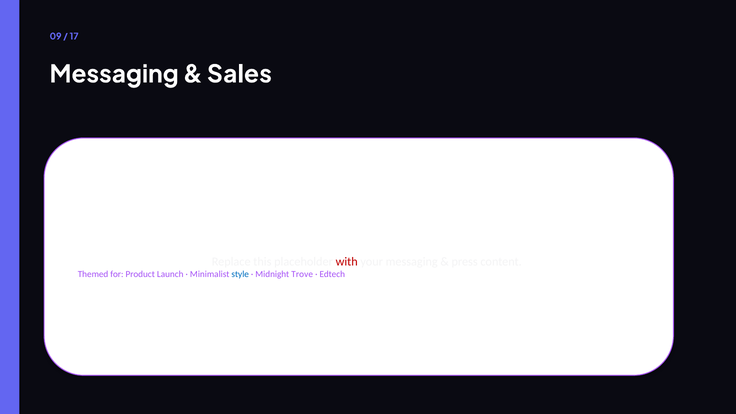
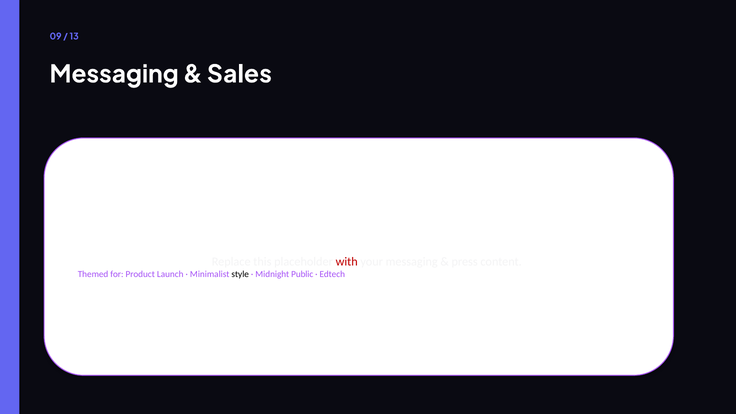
17: 17 -> 13 (74, 36)
style colour: blue -> black (240, 274)
Trove: Trove -> Public (302, 274)
